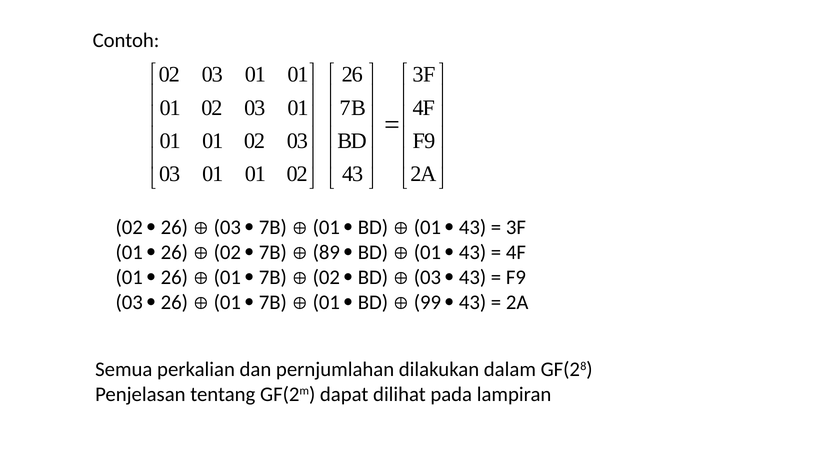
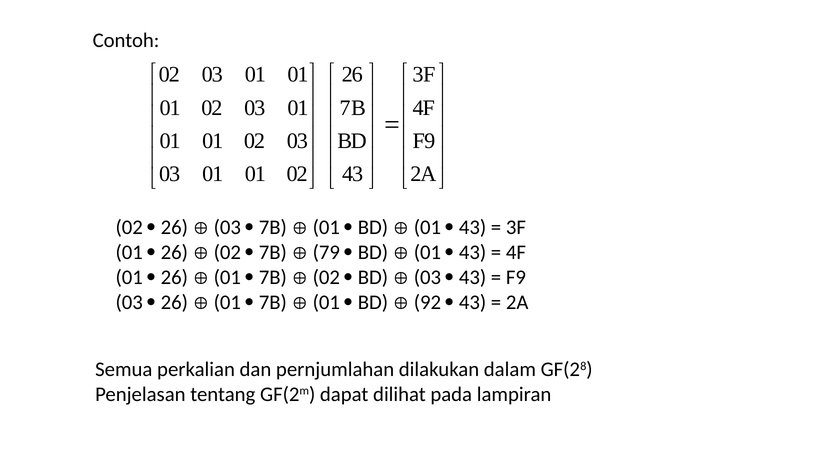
89: 89 -> 79 (326, 252)
99: 99 -> 92 (427, 302)
